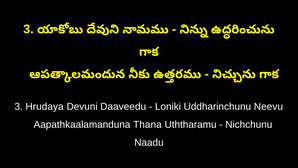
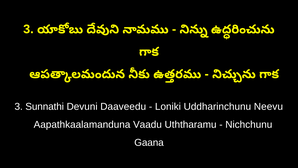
Hrudaya: Hrudaya -> Sunnathi (45, 106)
Thana: Thana -> Vaadu (147, 124)
Naadu: Naadu -> Gaana (149, 142)
